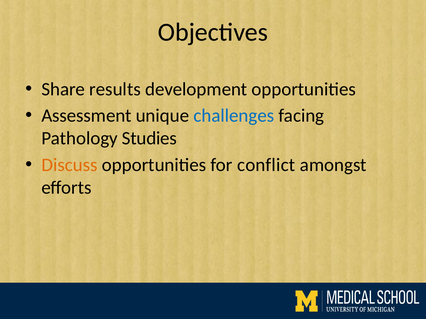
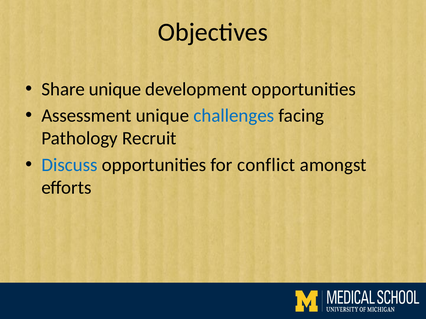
Share results: results -> unique (115, 89)
Studies: Studies -> Recruit (149, 139)
Discuss colour: orange -> blue (70, 165)
